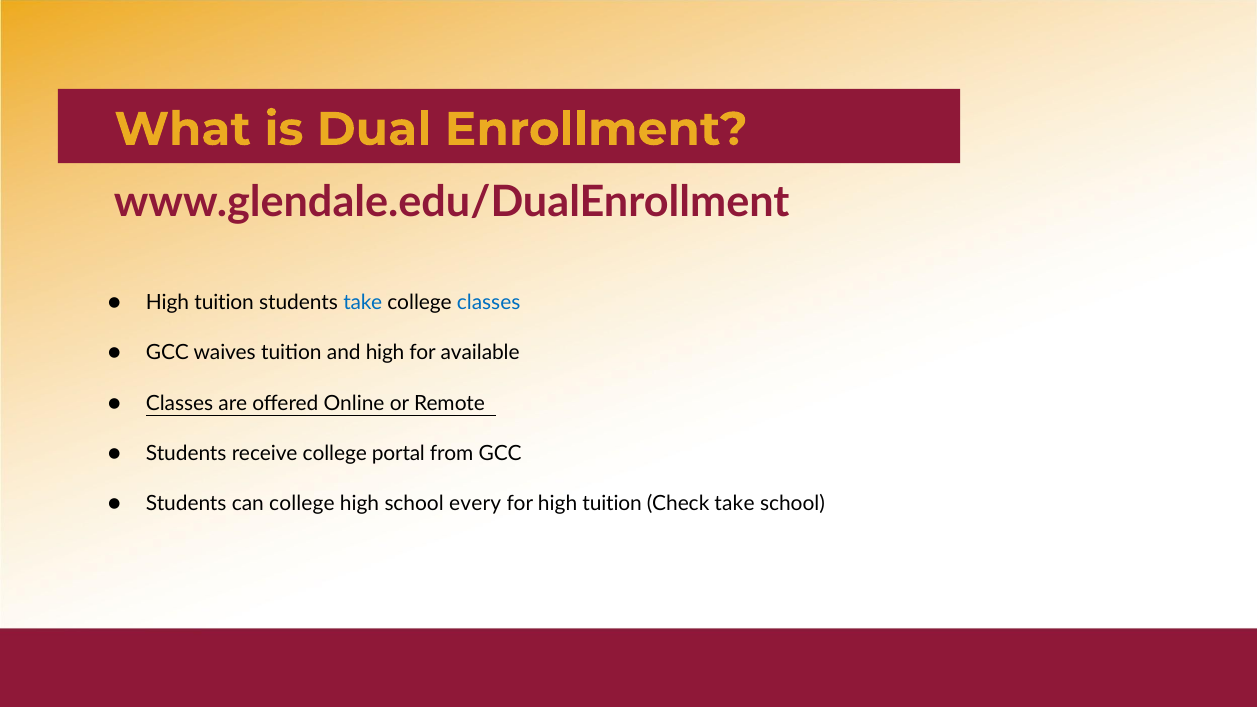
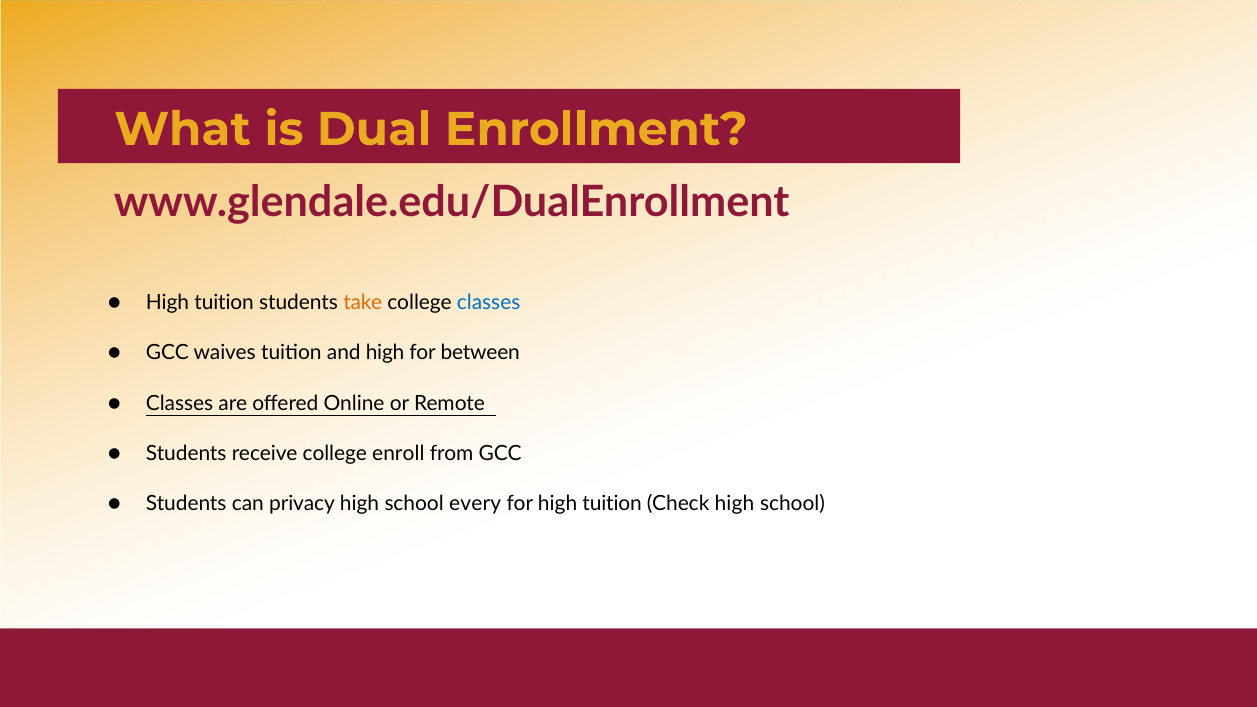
take colour: blue -> orange (363, 303)
available: available -> between (480, 353)
portal: portal -> enroll (398, 454)
can college: college -> privacy (302, 504)
Check take: take -> high (734, 504)
